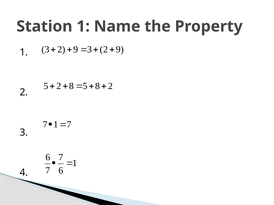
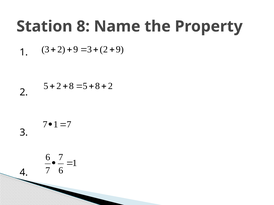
Station 1: 1 -> 8 (83, 26)
